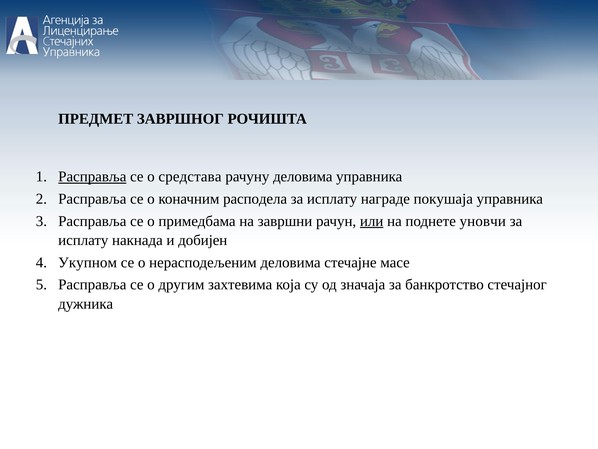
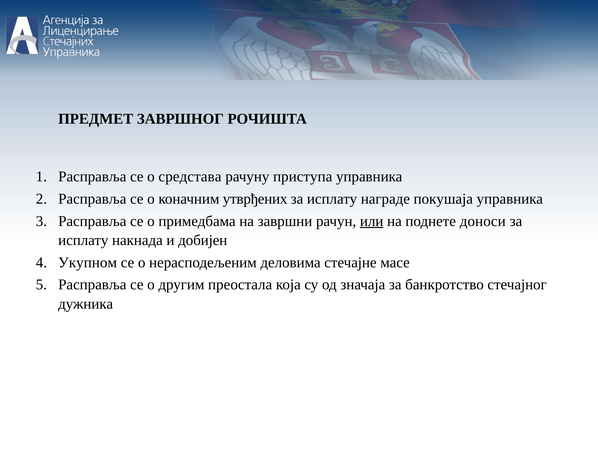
Расправља underline: present -> none (92, 176)
рачуну деловима: деловима -> приступа (303, 176)
расподела: расподела -> утврђених (255, 199)
уновчи: уновчи -> доноси (483, 221)
захтевима: захтевима -> преостала (240, 284)
